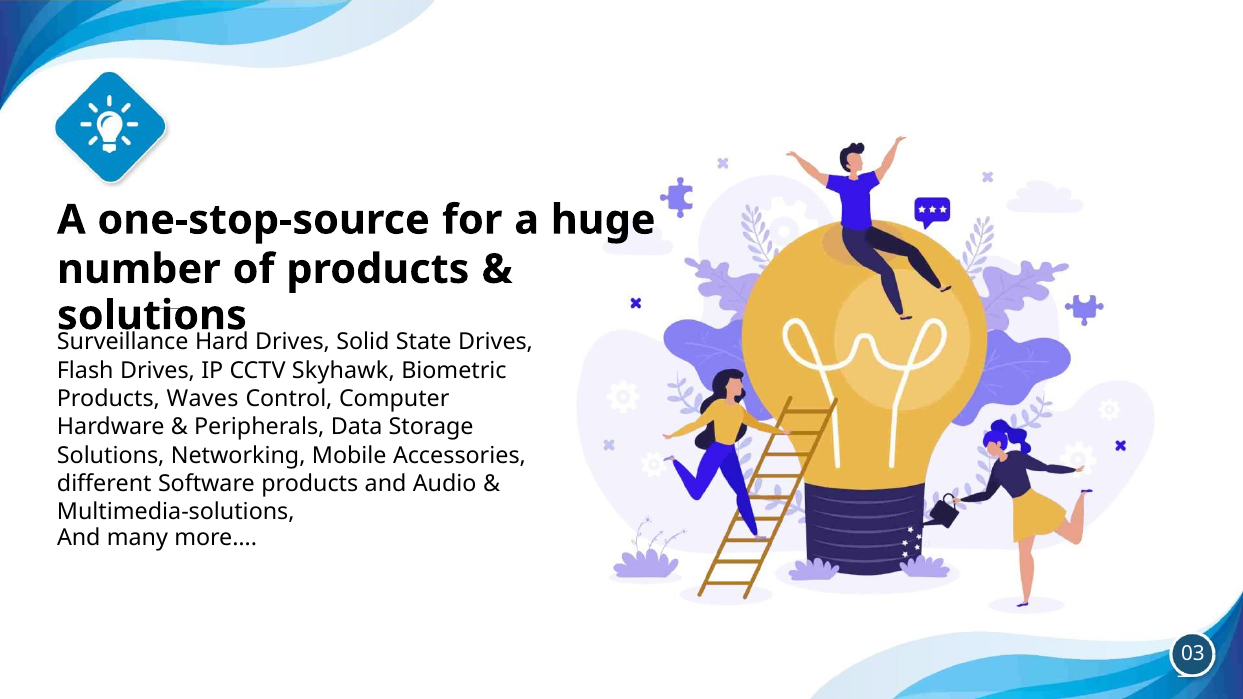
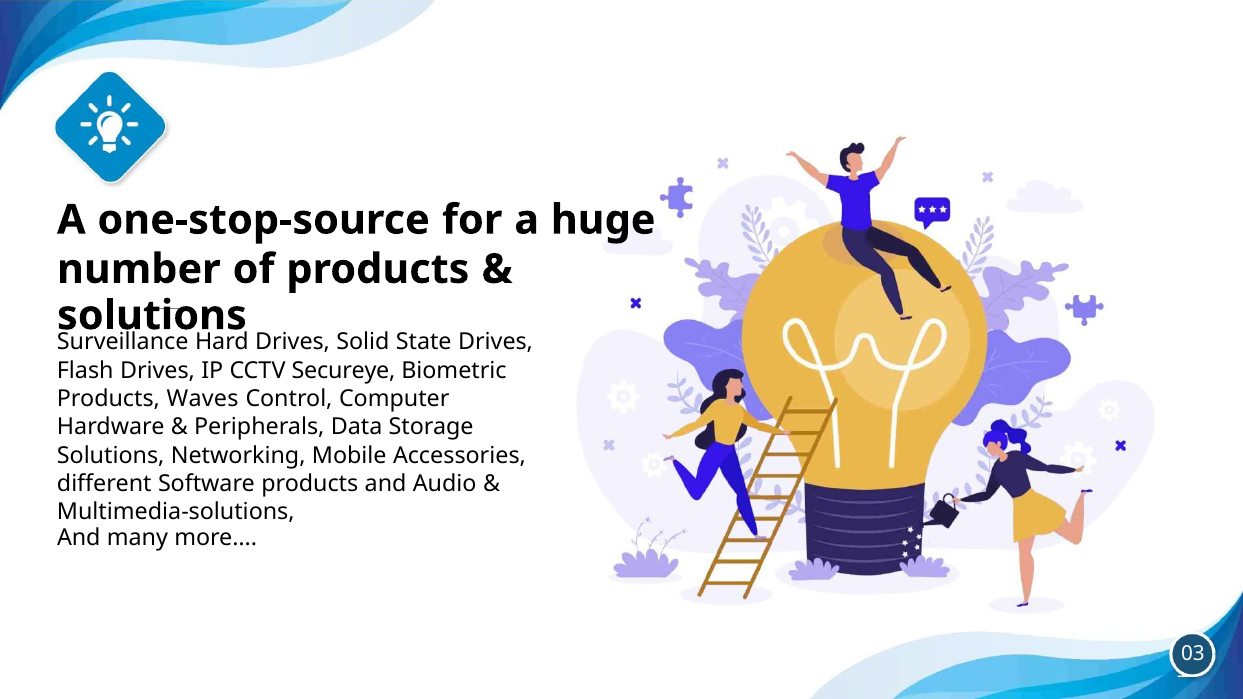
Skyhawk: Skyhawk -> Secureye (344, 371)
